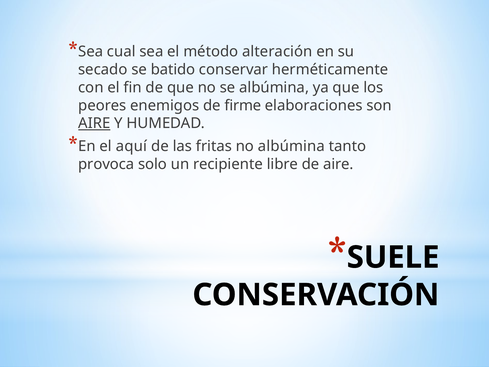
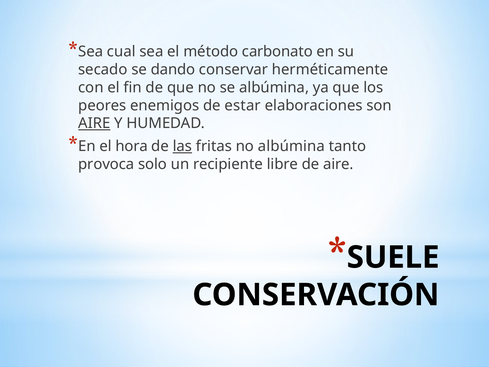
alteración: alteración -> carbonato (277, 52)
batido: batido -> dando (173, 69)
firme: firme -> estar (243, 105)
aquí: aquí -> hora (132, 146)
las underline: none -> present (182, 146)
